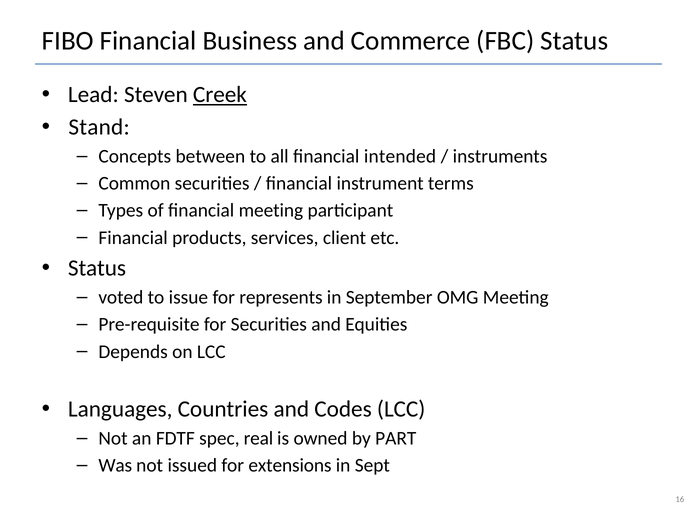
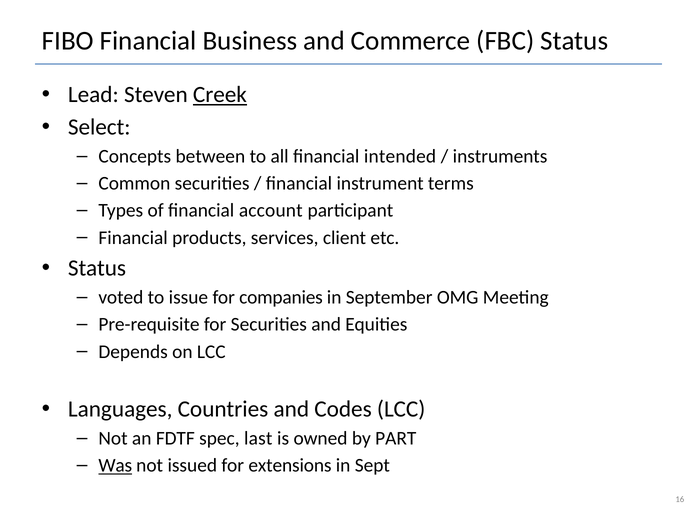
Stand: Stand -> Select (99, 127)
financial meeting: meeting -> account (271, 210)
represents: represents -> companies (281, 297)
real: real -> last (258, 438)
Was underline: none -> present (115, 465)
